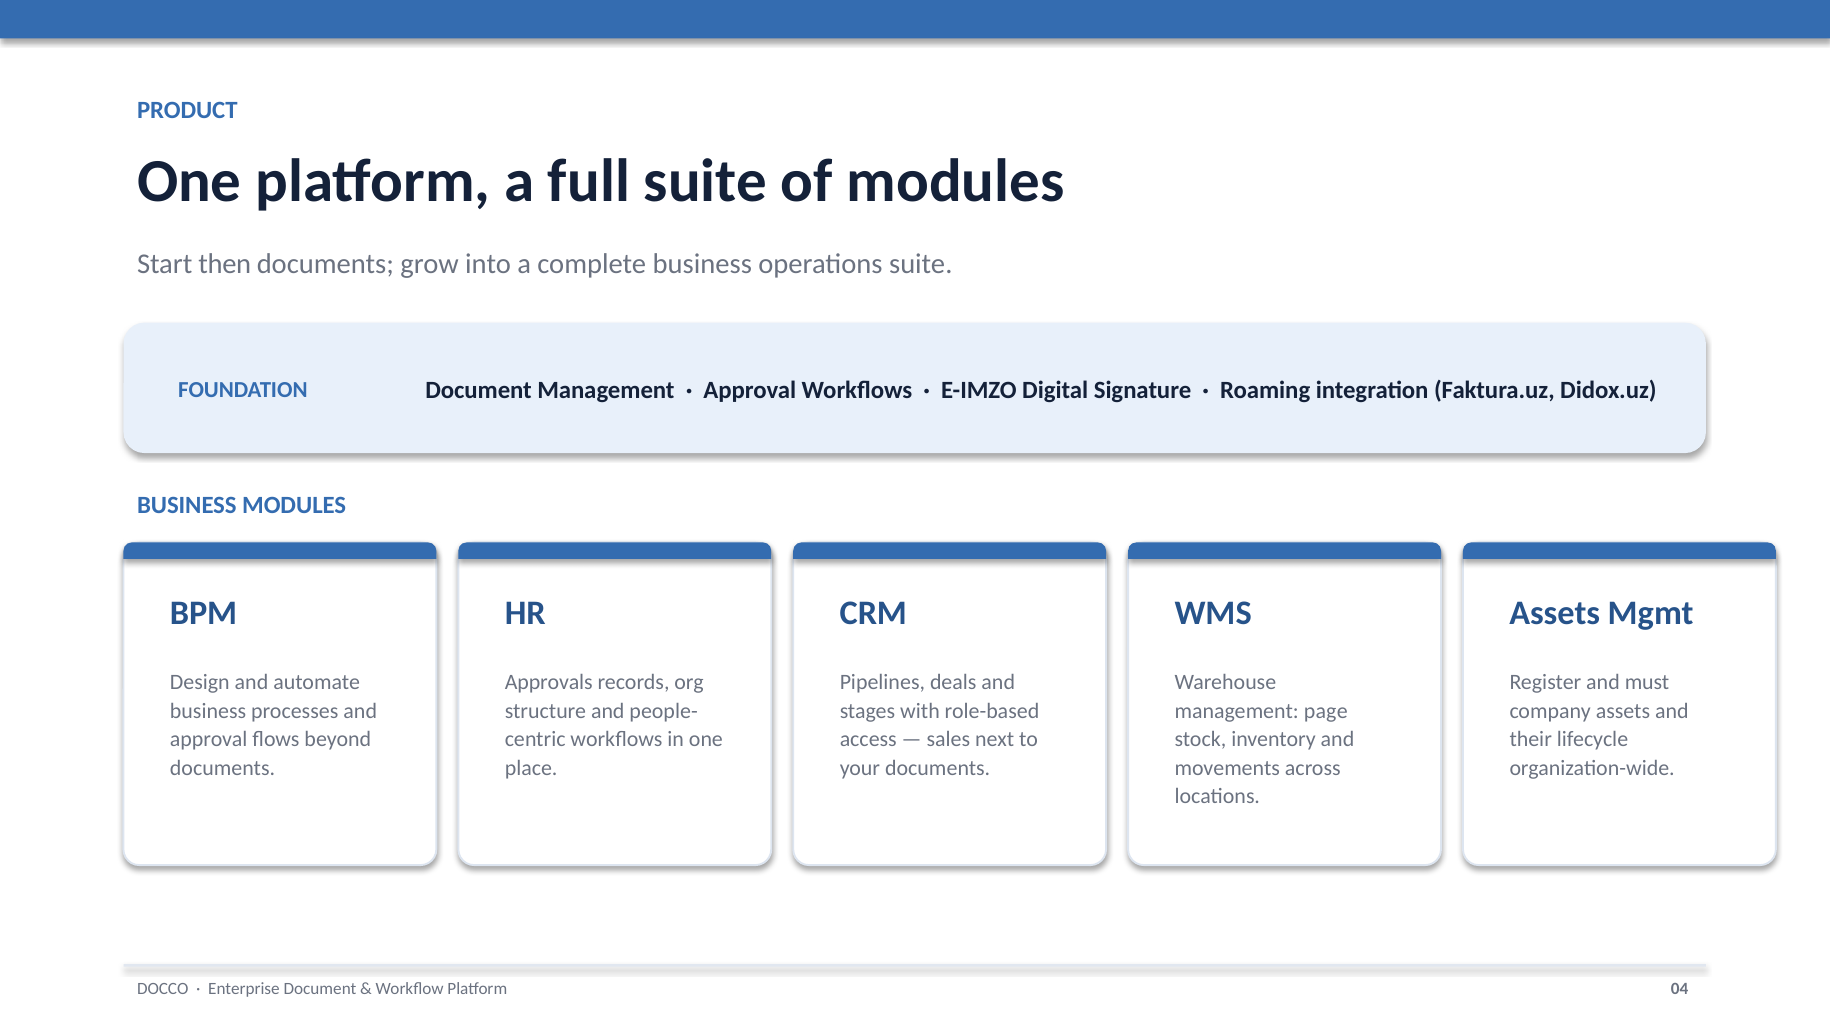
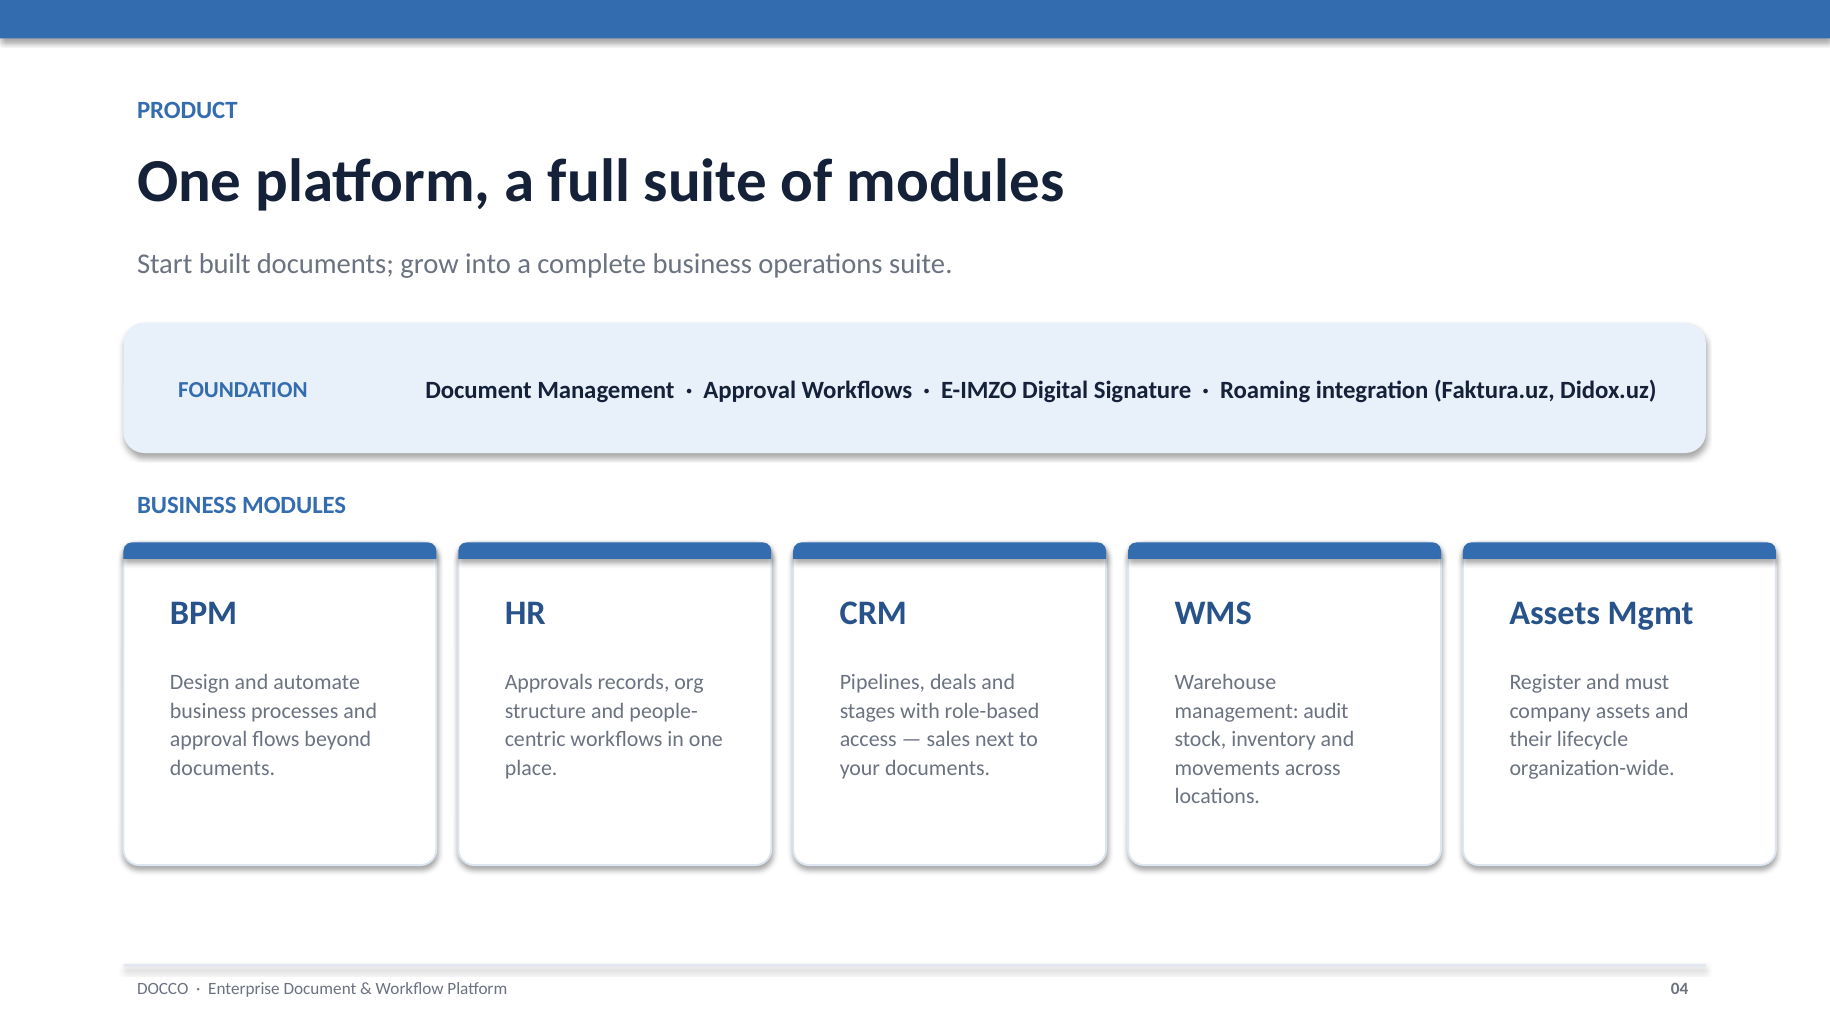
then: then -> built (225, 264)
page: page -> audit (1326, 711)
